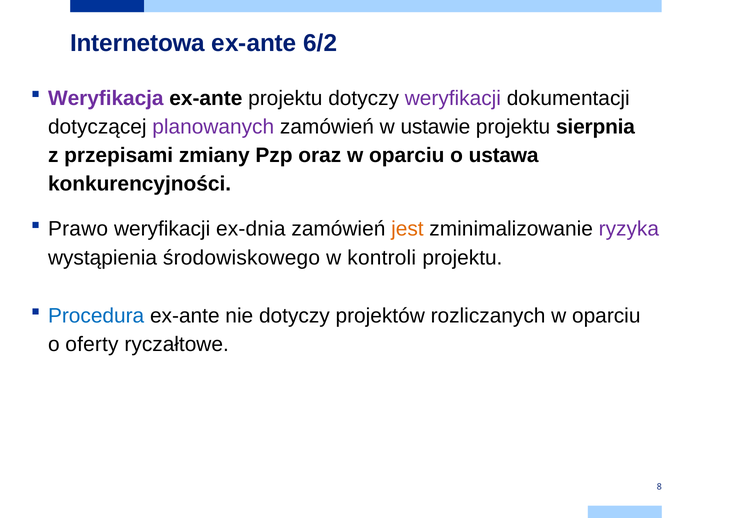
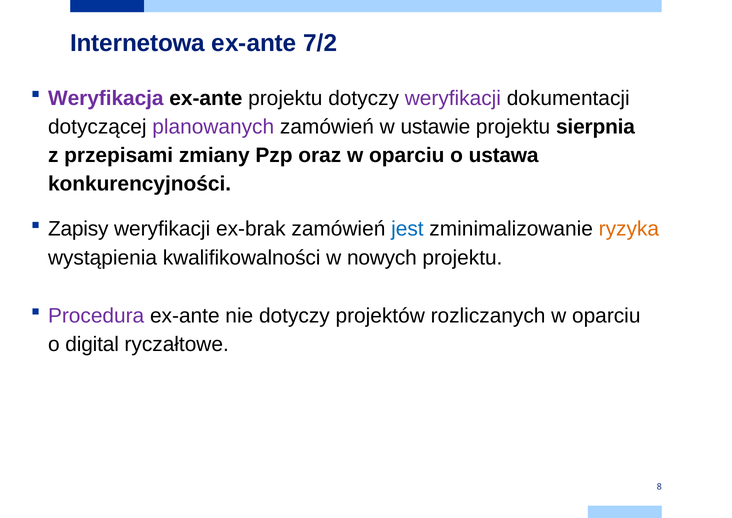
6/2: 6/2 -> 7/2 (320, 43)
Prawo: Prawo -> Zapisy (78, 229)
ex-dnia: ex-dnia -> ex-brak (251, 229)
jest colour: orange -> blue (407, 229)
ryzyka colour: purple -> orange (629, 229)
środowiskowego: środowiskowego -> kwalifikowalności (242, 257)
kontroli: kontroli -> nowych (382, 257)
Procedura colour: blue -> purple (96, 315)
oferty: oferty -> digital (92, 344)
